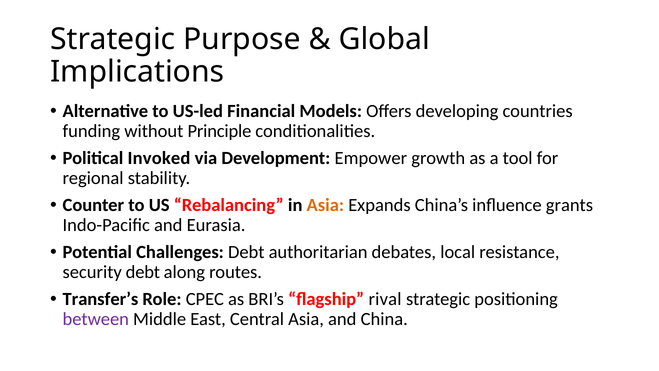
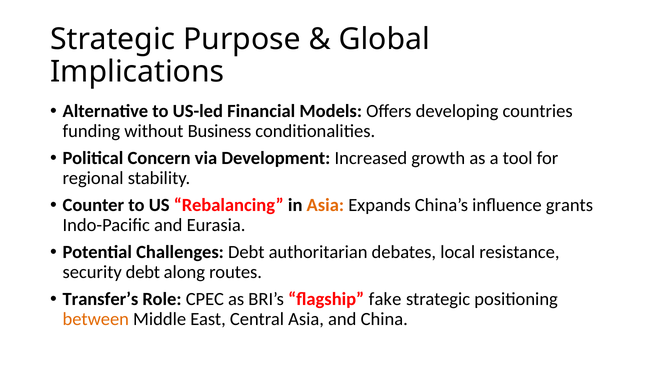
Principle: Principle -> Business (219, 131)
Invoked: Invoked -> Concern (159, 158)
Empower: Empower -> Increased (371, 158)
rival: rival -> fake (385, 299)
between colour: purple -> orange (96, 319)
